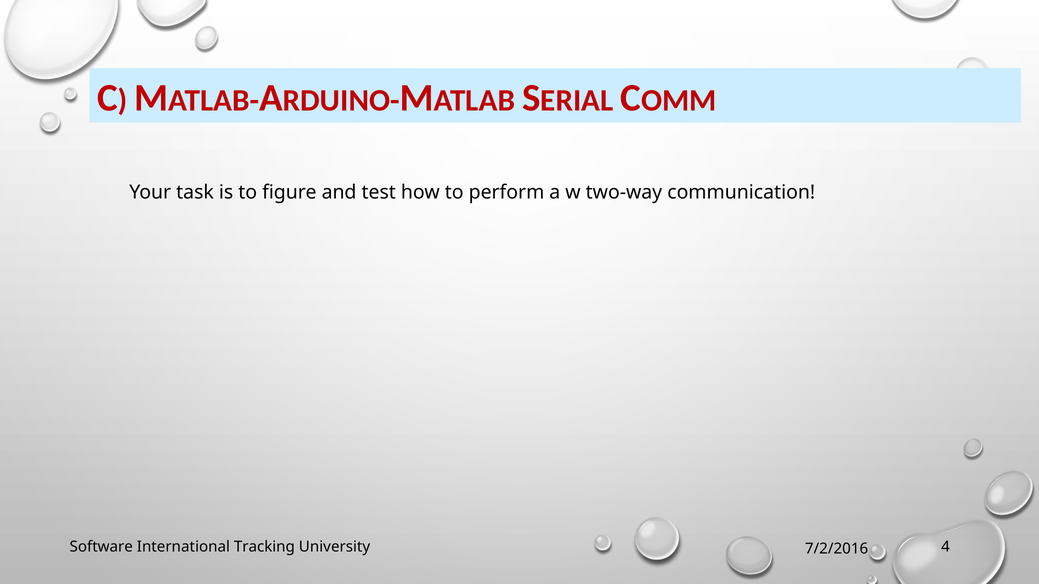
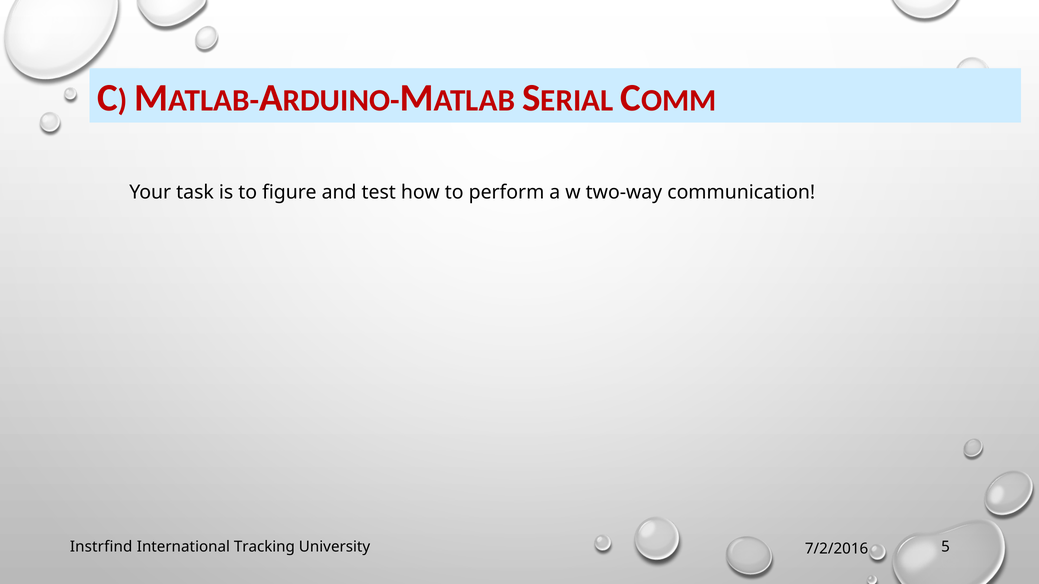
Software: Software -> Instrfind (101, 547)
4: 4 -> 5 (946, 547)
